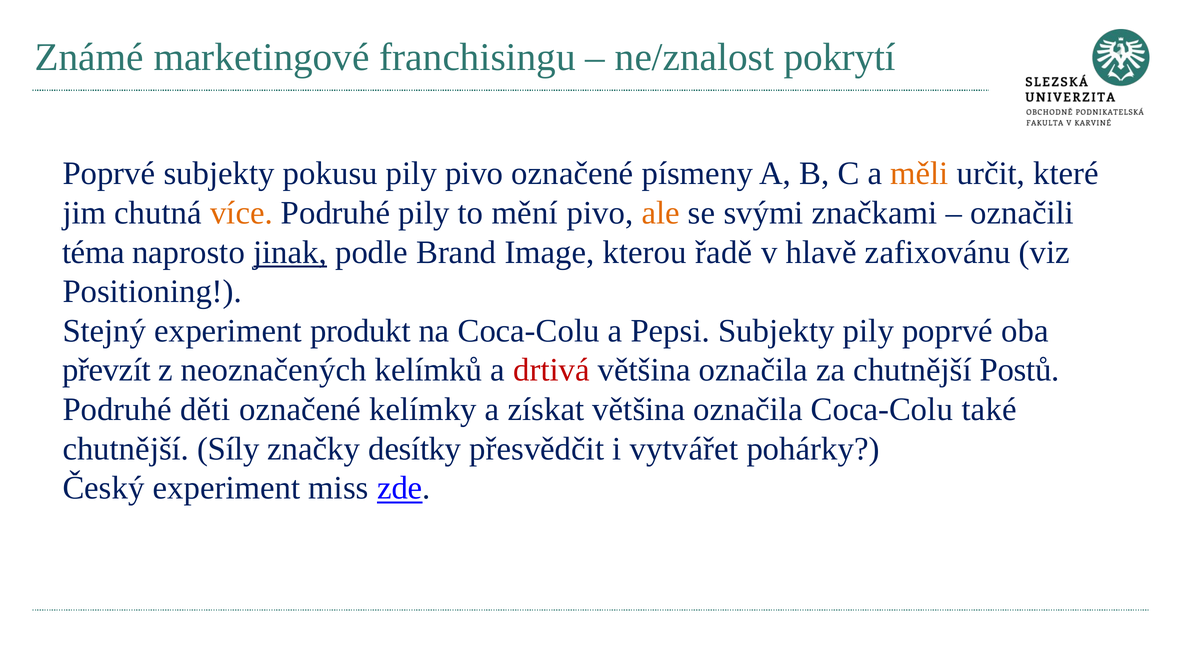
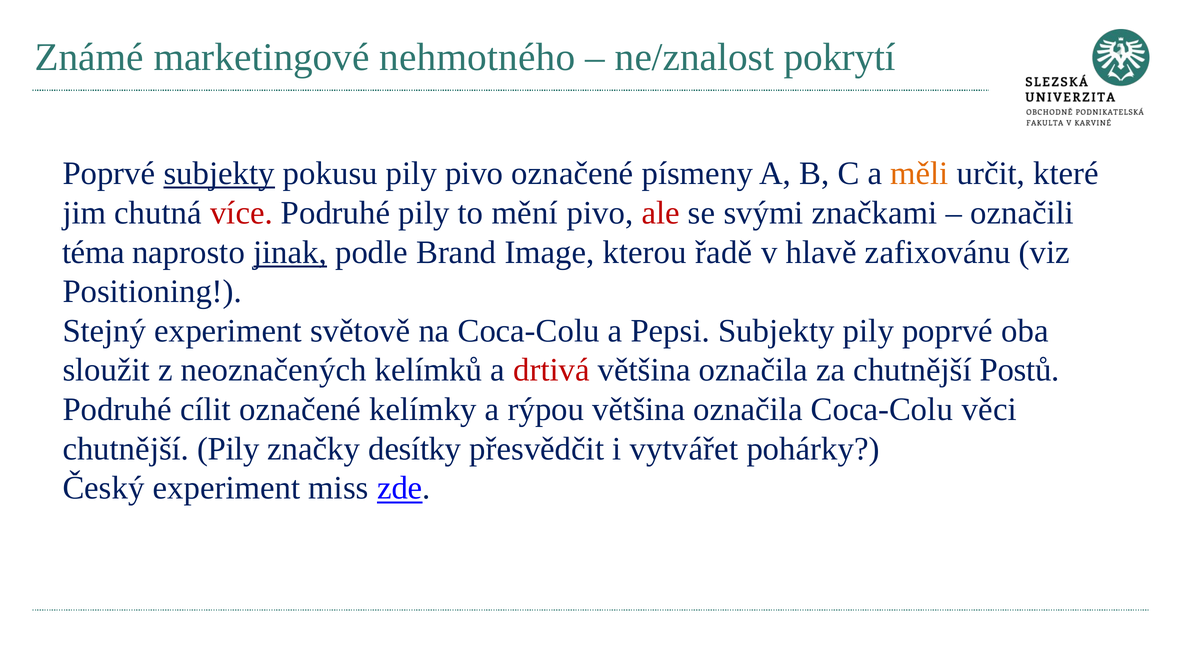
franchisingu: franchisingu -> nehmotného (477, 57)
subjekty underline: none -> present (219, 174)
více colour: orange -> red (241, 213)
ale colour: orange -> red (661, 213)
produkt: produkt -> světově (360, 331)
převzít: převzít -> sloužit (106, 370)
děti: děti -> cílit (205, 410)
získat: získat -> rýpou (546, 410)
také: také -> věci (989, 410)
chutnější Síly: Síly -> Pily (228, 449)
